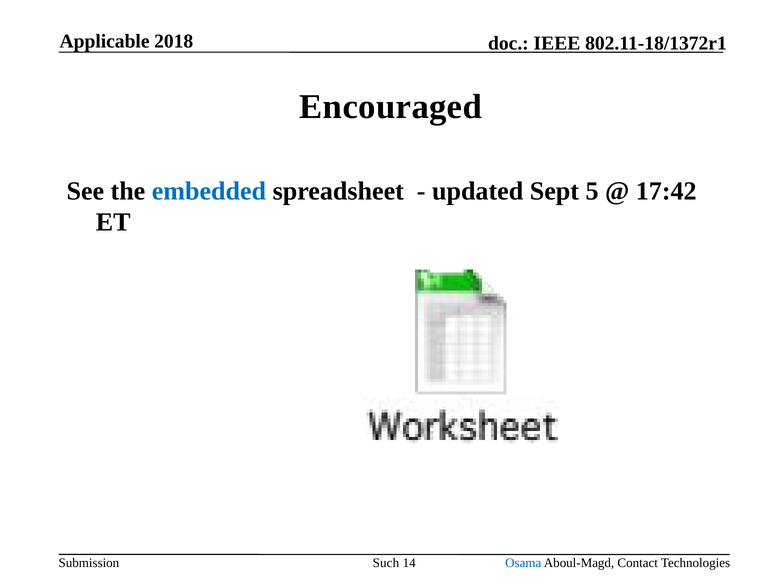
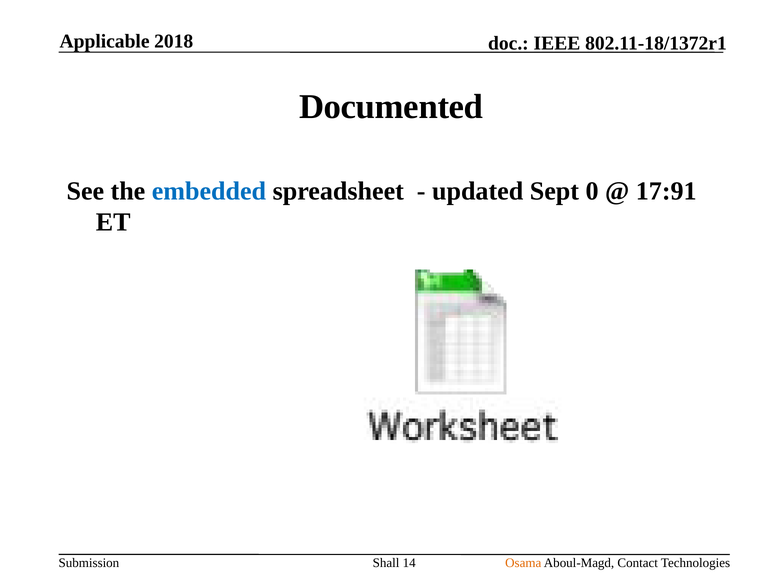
Encouraged: Encouraged -> Documented (391, 107)
5: 5 -> 0 (592, 191)
17:42: 17:42 -> 17:91 (666, 191)
Such: Such -> Shall (386, 562)
Osama colour: blue -> orange (523, 562)
